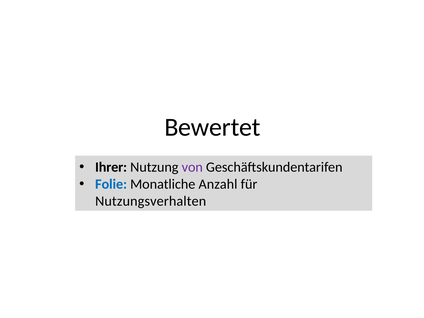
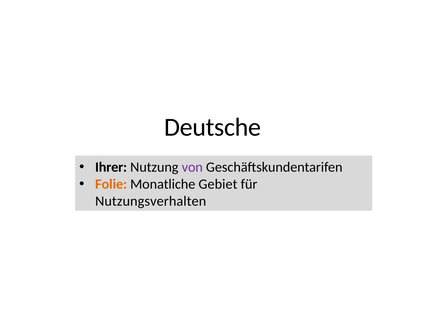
Bewertet: Bewertet -> Deutsche (213, 127)
Folie colour: blue -> orange (111, 184)
Anzahl: Anzahl -> Gebiet (218, 184)
